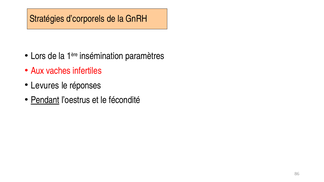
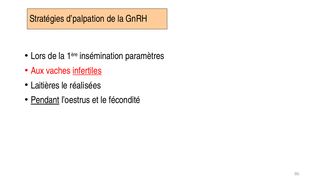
d’corporels: d’corporels -> d’palpation (85, 19)
infertiles underline: none -> present (87, 71)
Levures: Levures -> Laitières (45, 86)
réponses: réponses -> réalisées (85, 86)
